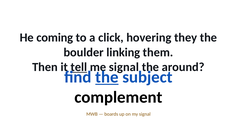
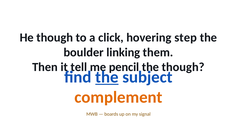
He coming: coming -> though (55, 38)
they: they -> step (186, 38)
tell underline: present -> none (79, 67)
me signal: signal -> pencil (124, 67)
the around: around -> though (183, 67)
complement colour: black -> orange (118, 97)
